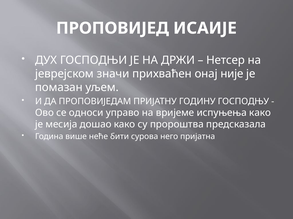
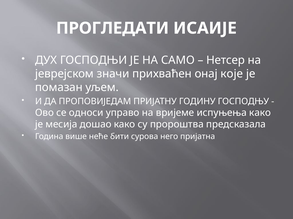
ПРОПОВИЈЕД: ПРОПОВИЈЕД -> ПРОГЛЕДАТИ (113, 28)
ДРЖИ: ДРЖИ -> САМО (178, 60)
није: није -> које (232, 74)
